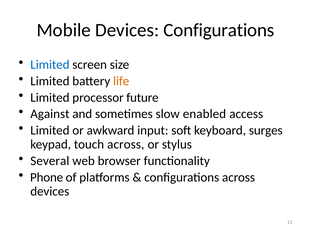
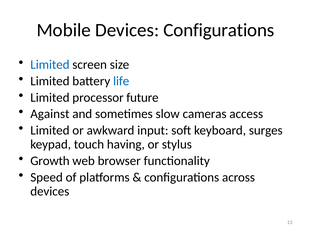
life colour: orange -> blue (121, 81)
enabled: enabled -> cameras (205, 114)
touch across: across -> having (126, 145)
Several: Several -> Growth (50, 161)
Phone: Phone -> Speed (47, 178)
